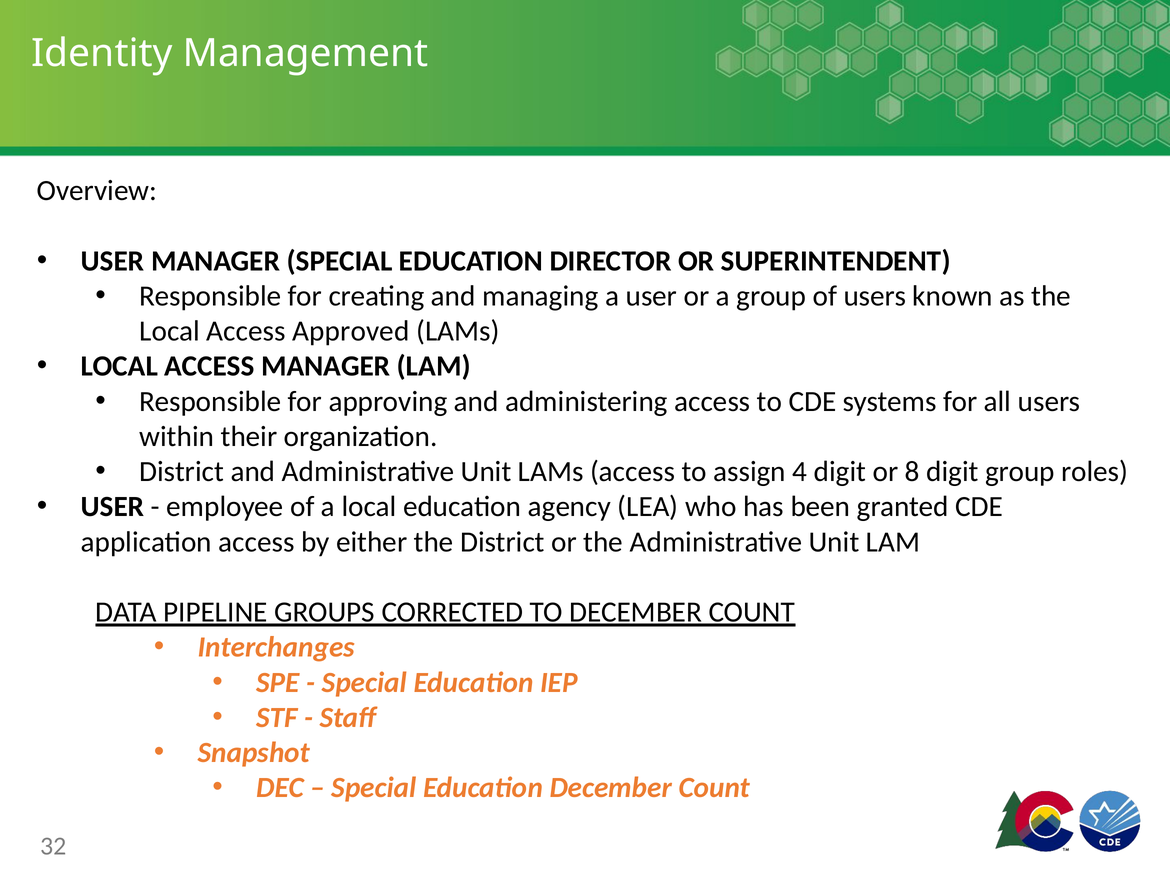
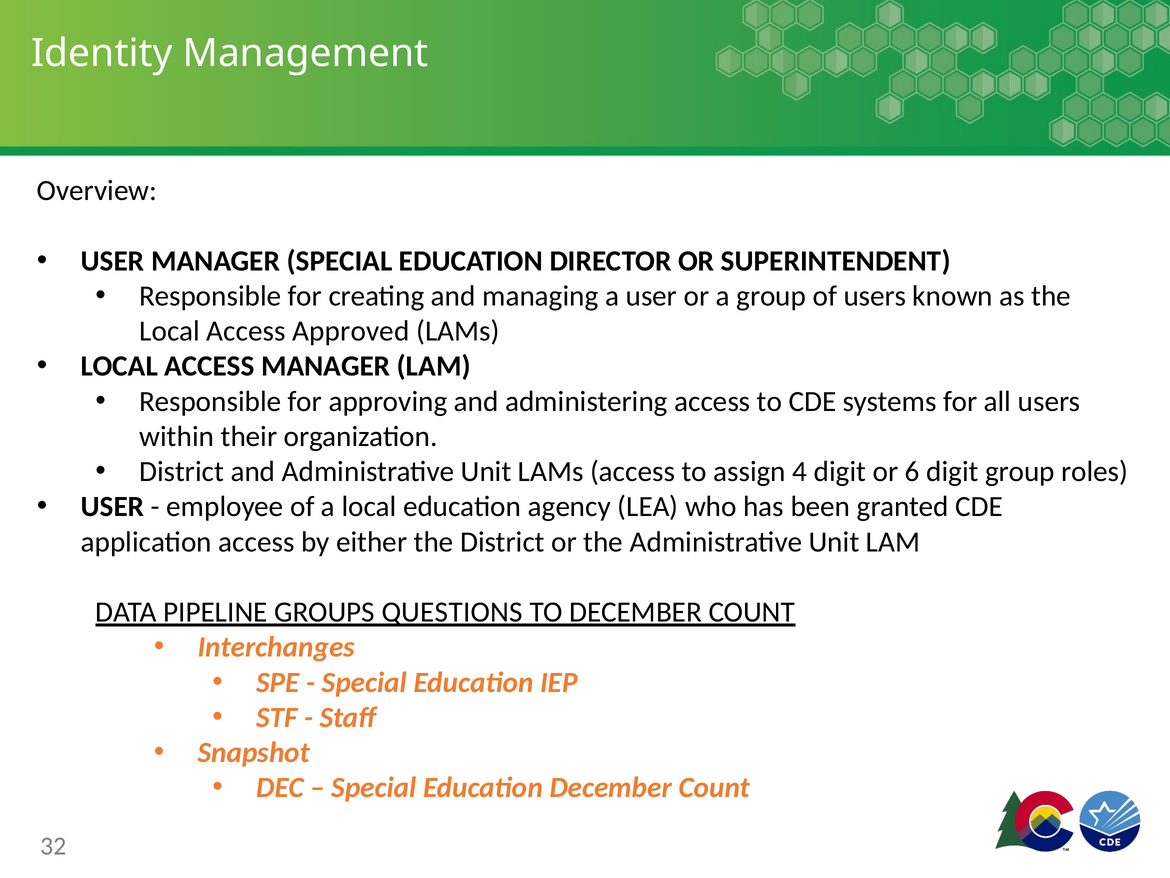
8: 8 -> 6 (912, 471)
CORRECTED: CORRECTED -> QUESTIONS (452, 612)
